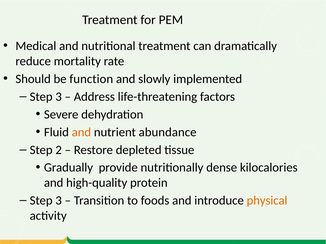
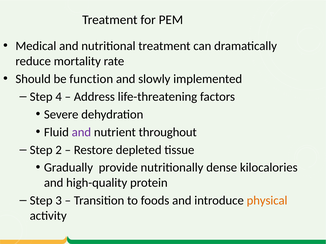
3: 3 -> 4 (59, 97)
and colour: orange -> purple (81, 132)
abundance: abundance -> throughout (168, 132)
